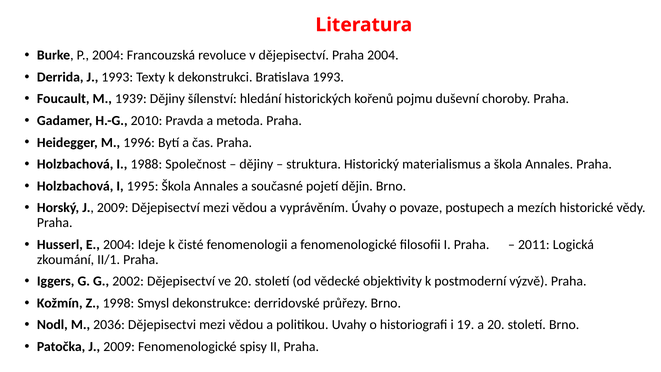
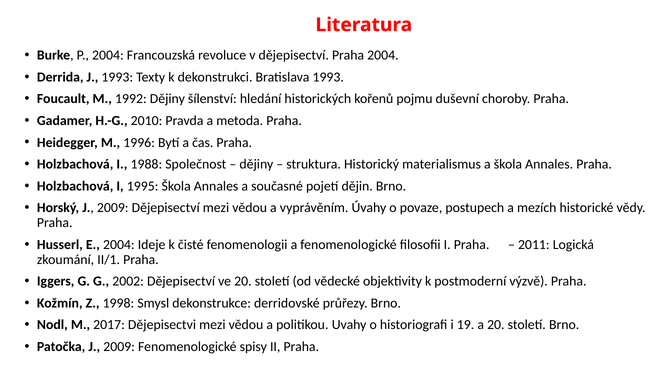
1939: 1939 -> 1992 (131, 99)
2036: 2036 -> 2017 (109, 325)
